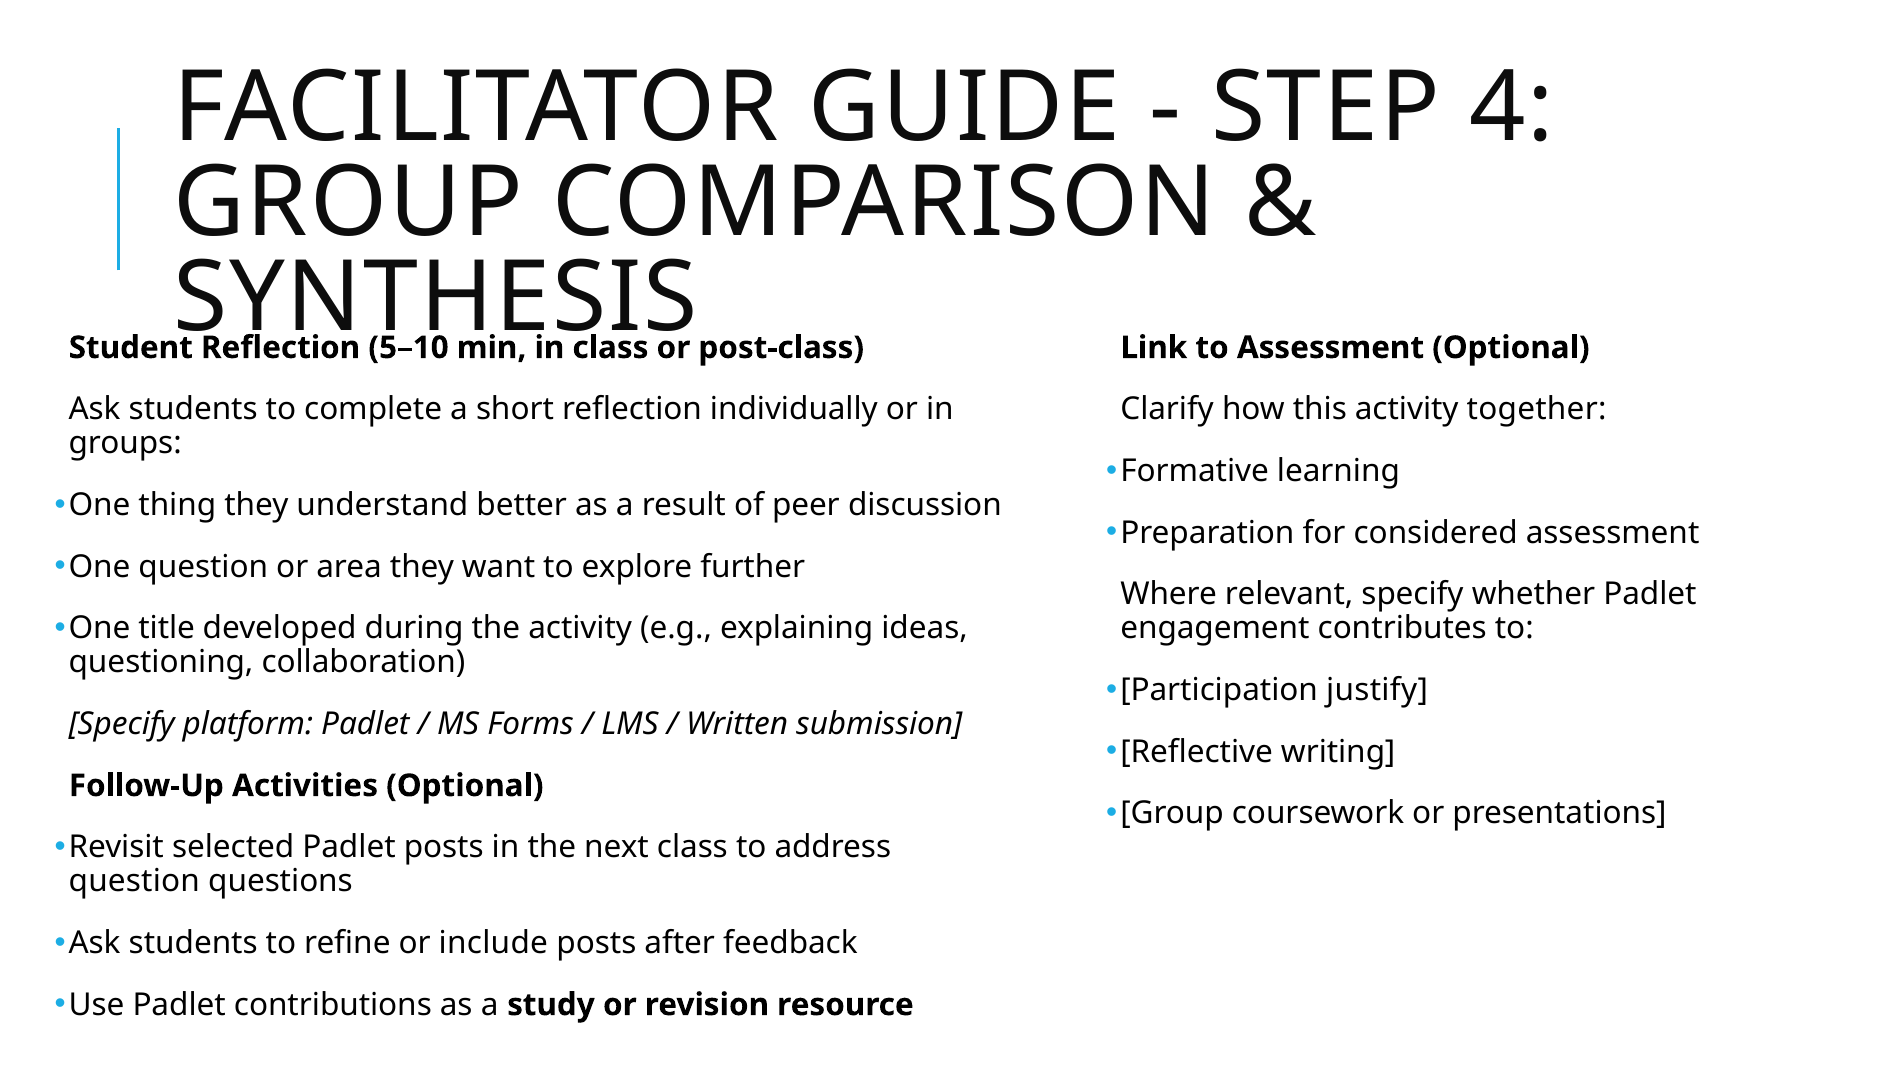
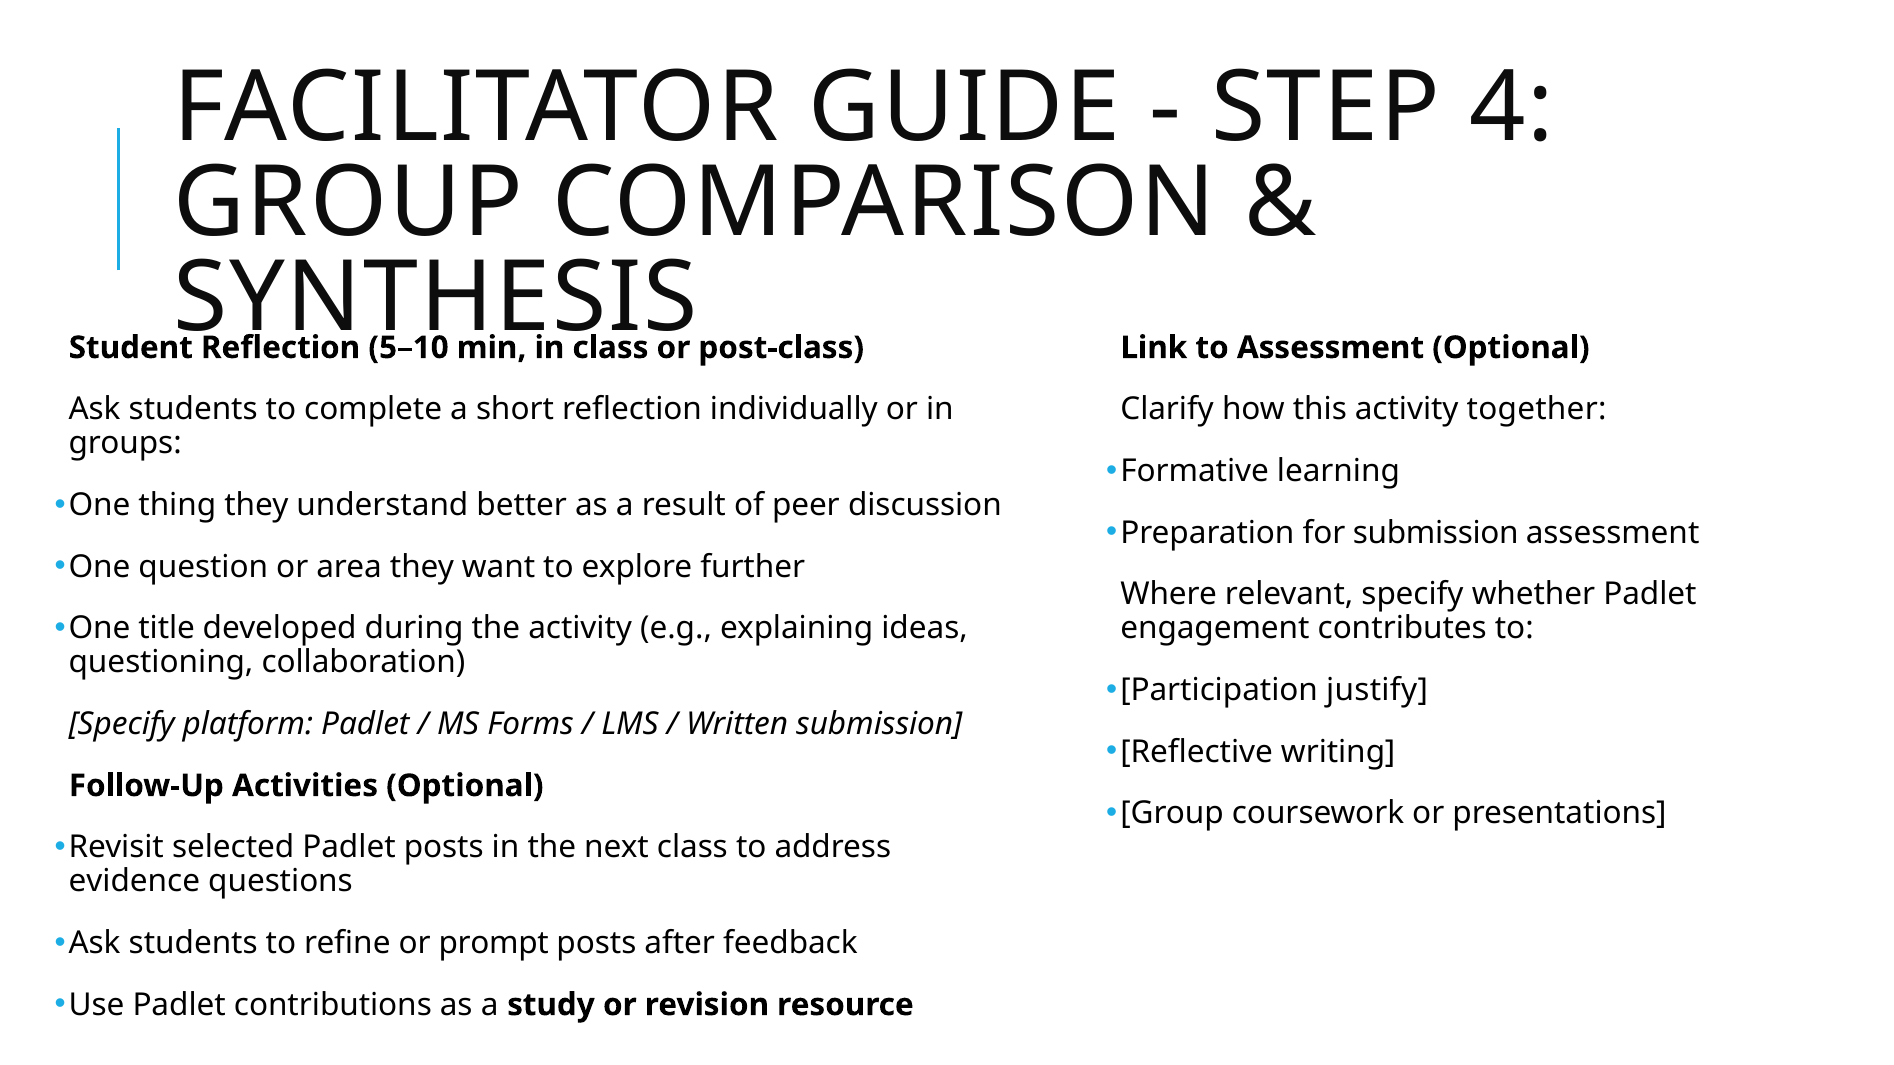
for considered: considered -> submission (1436, 533)
question: question -> evidence (134, 882)
include: include -> prompt (494, 943)
